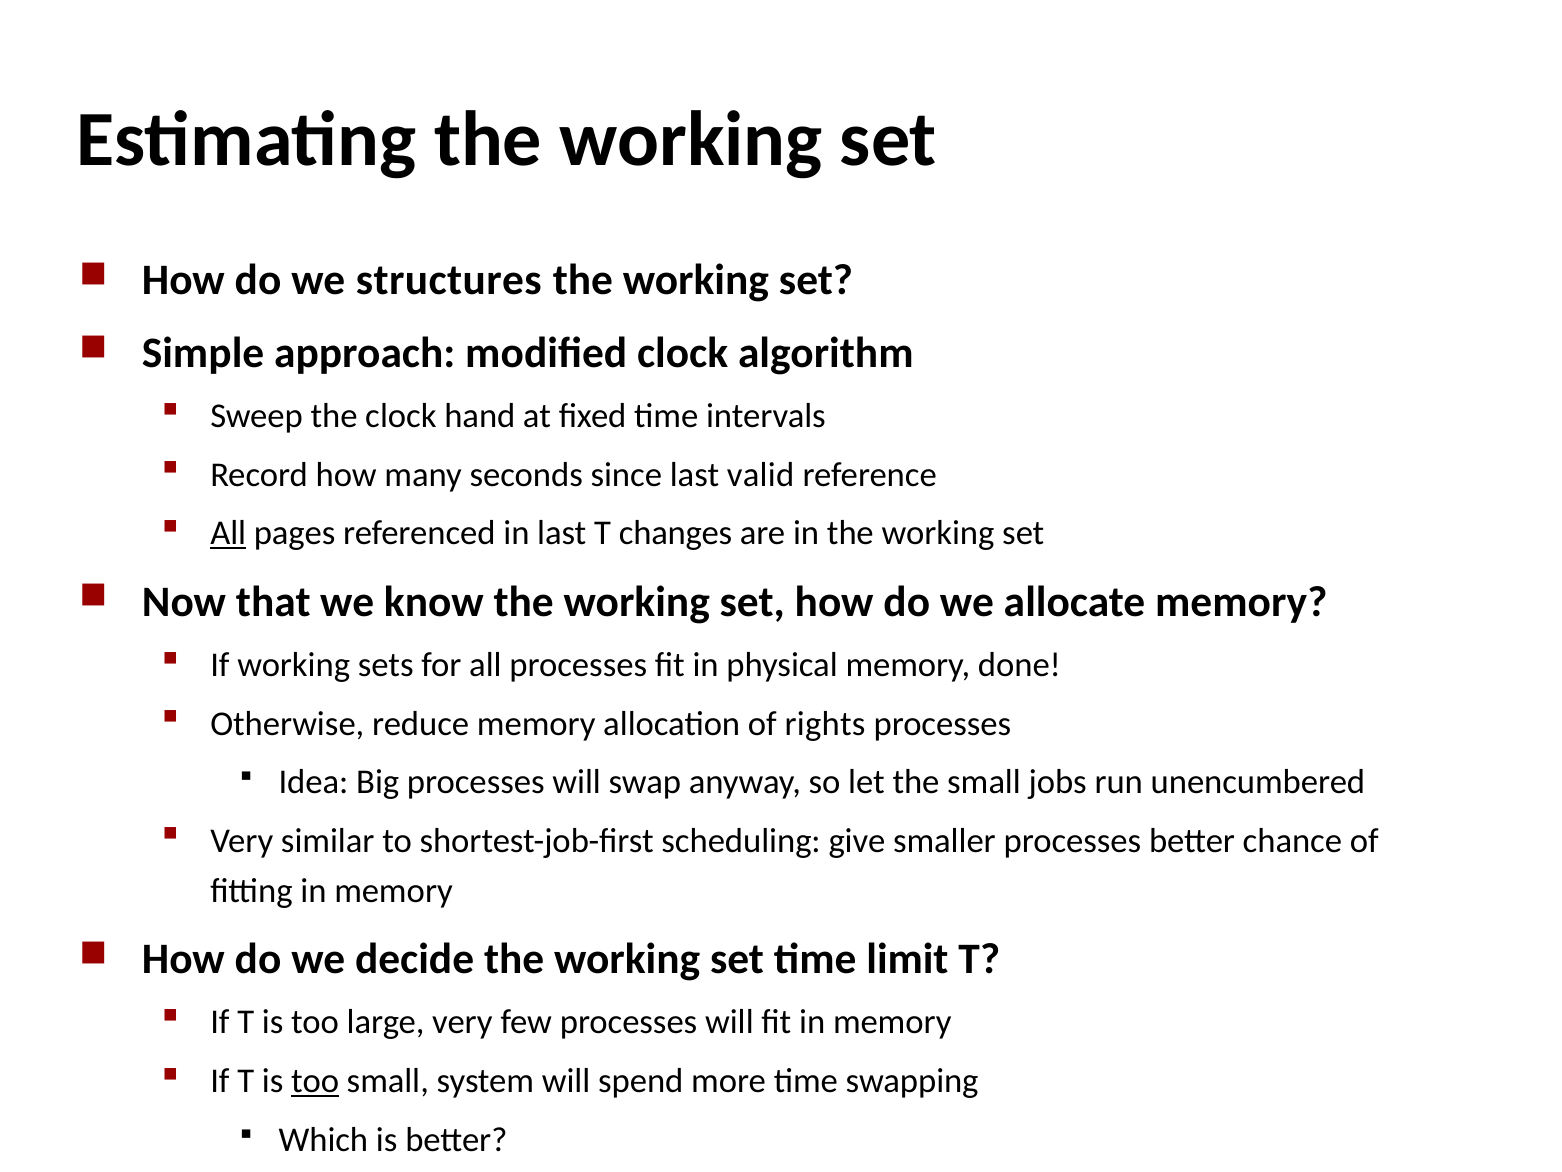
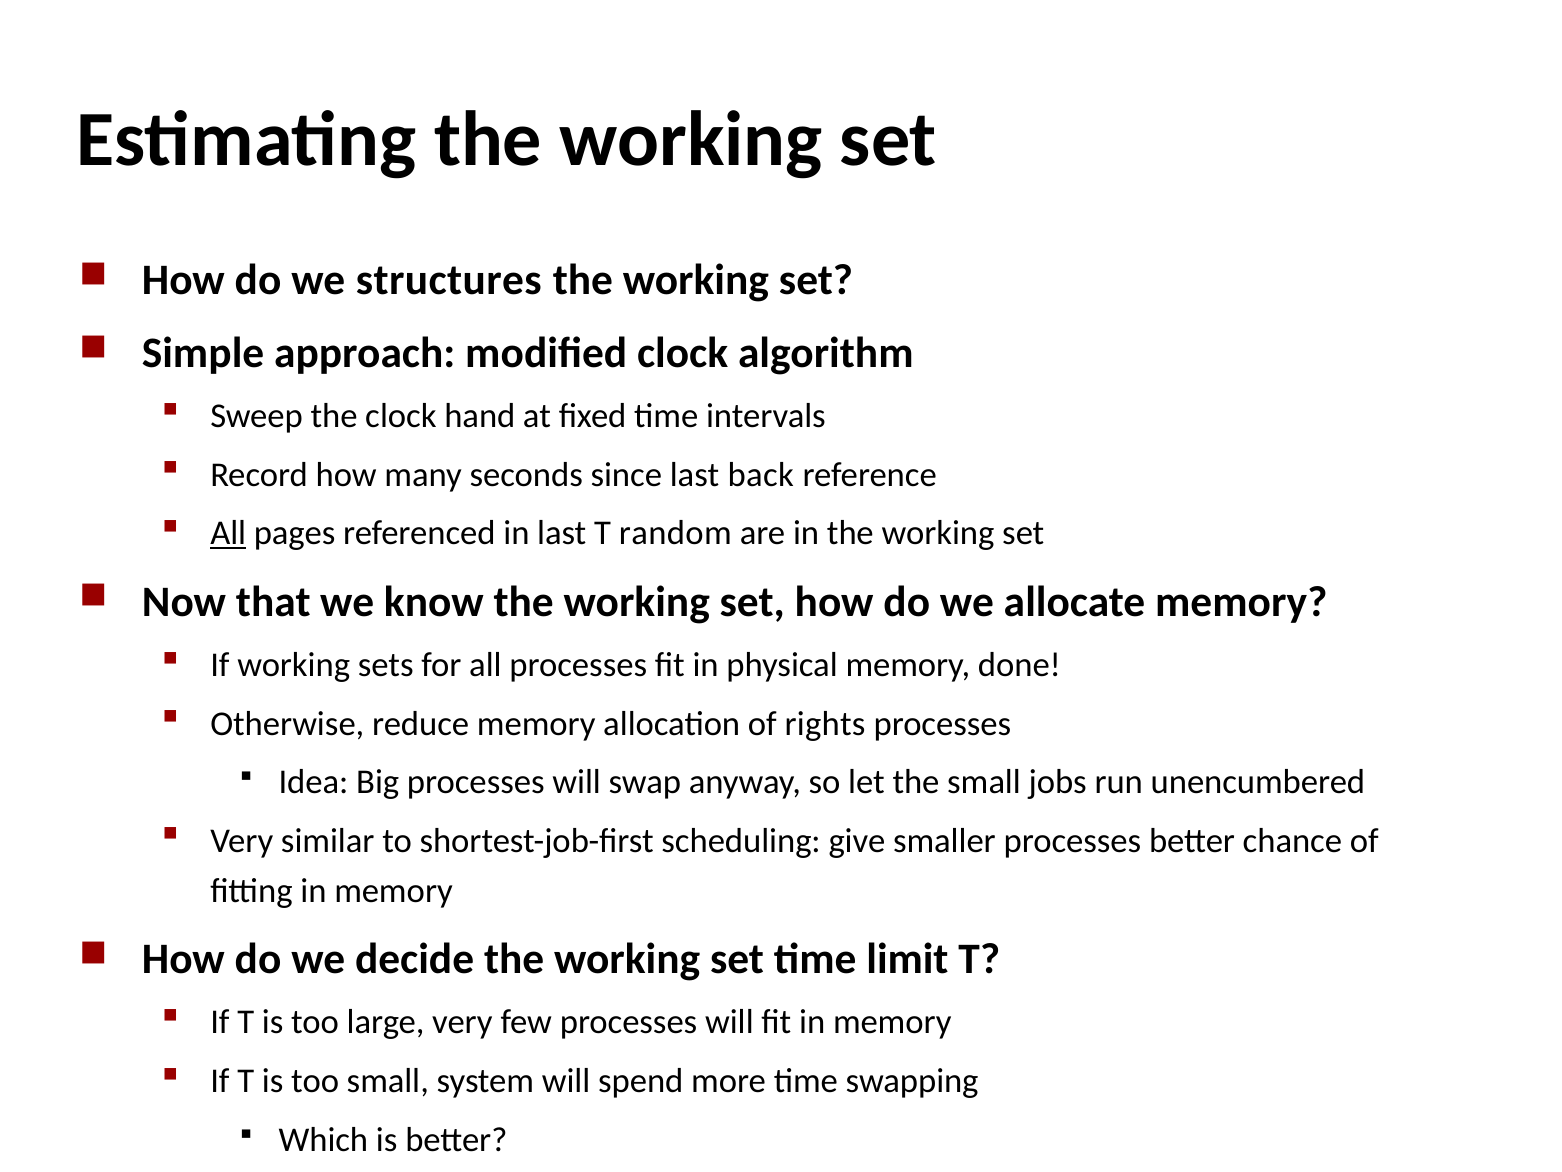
valid: valid -> back (761, 475)
changes: changes -> random (675, 533)
too underline: present -> none (315, 1081)
